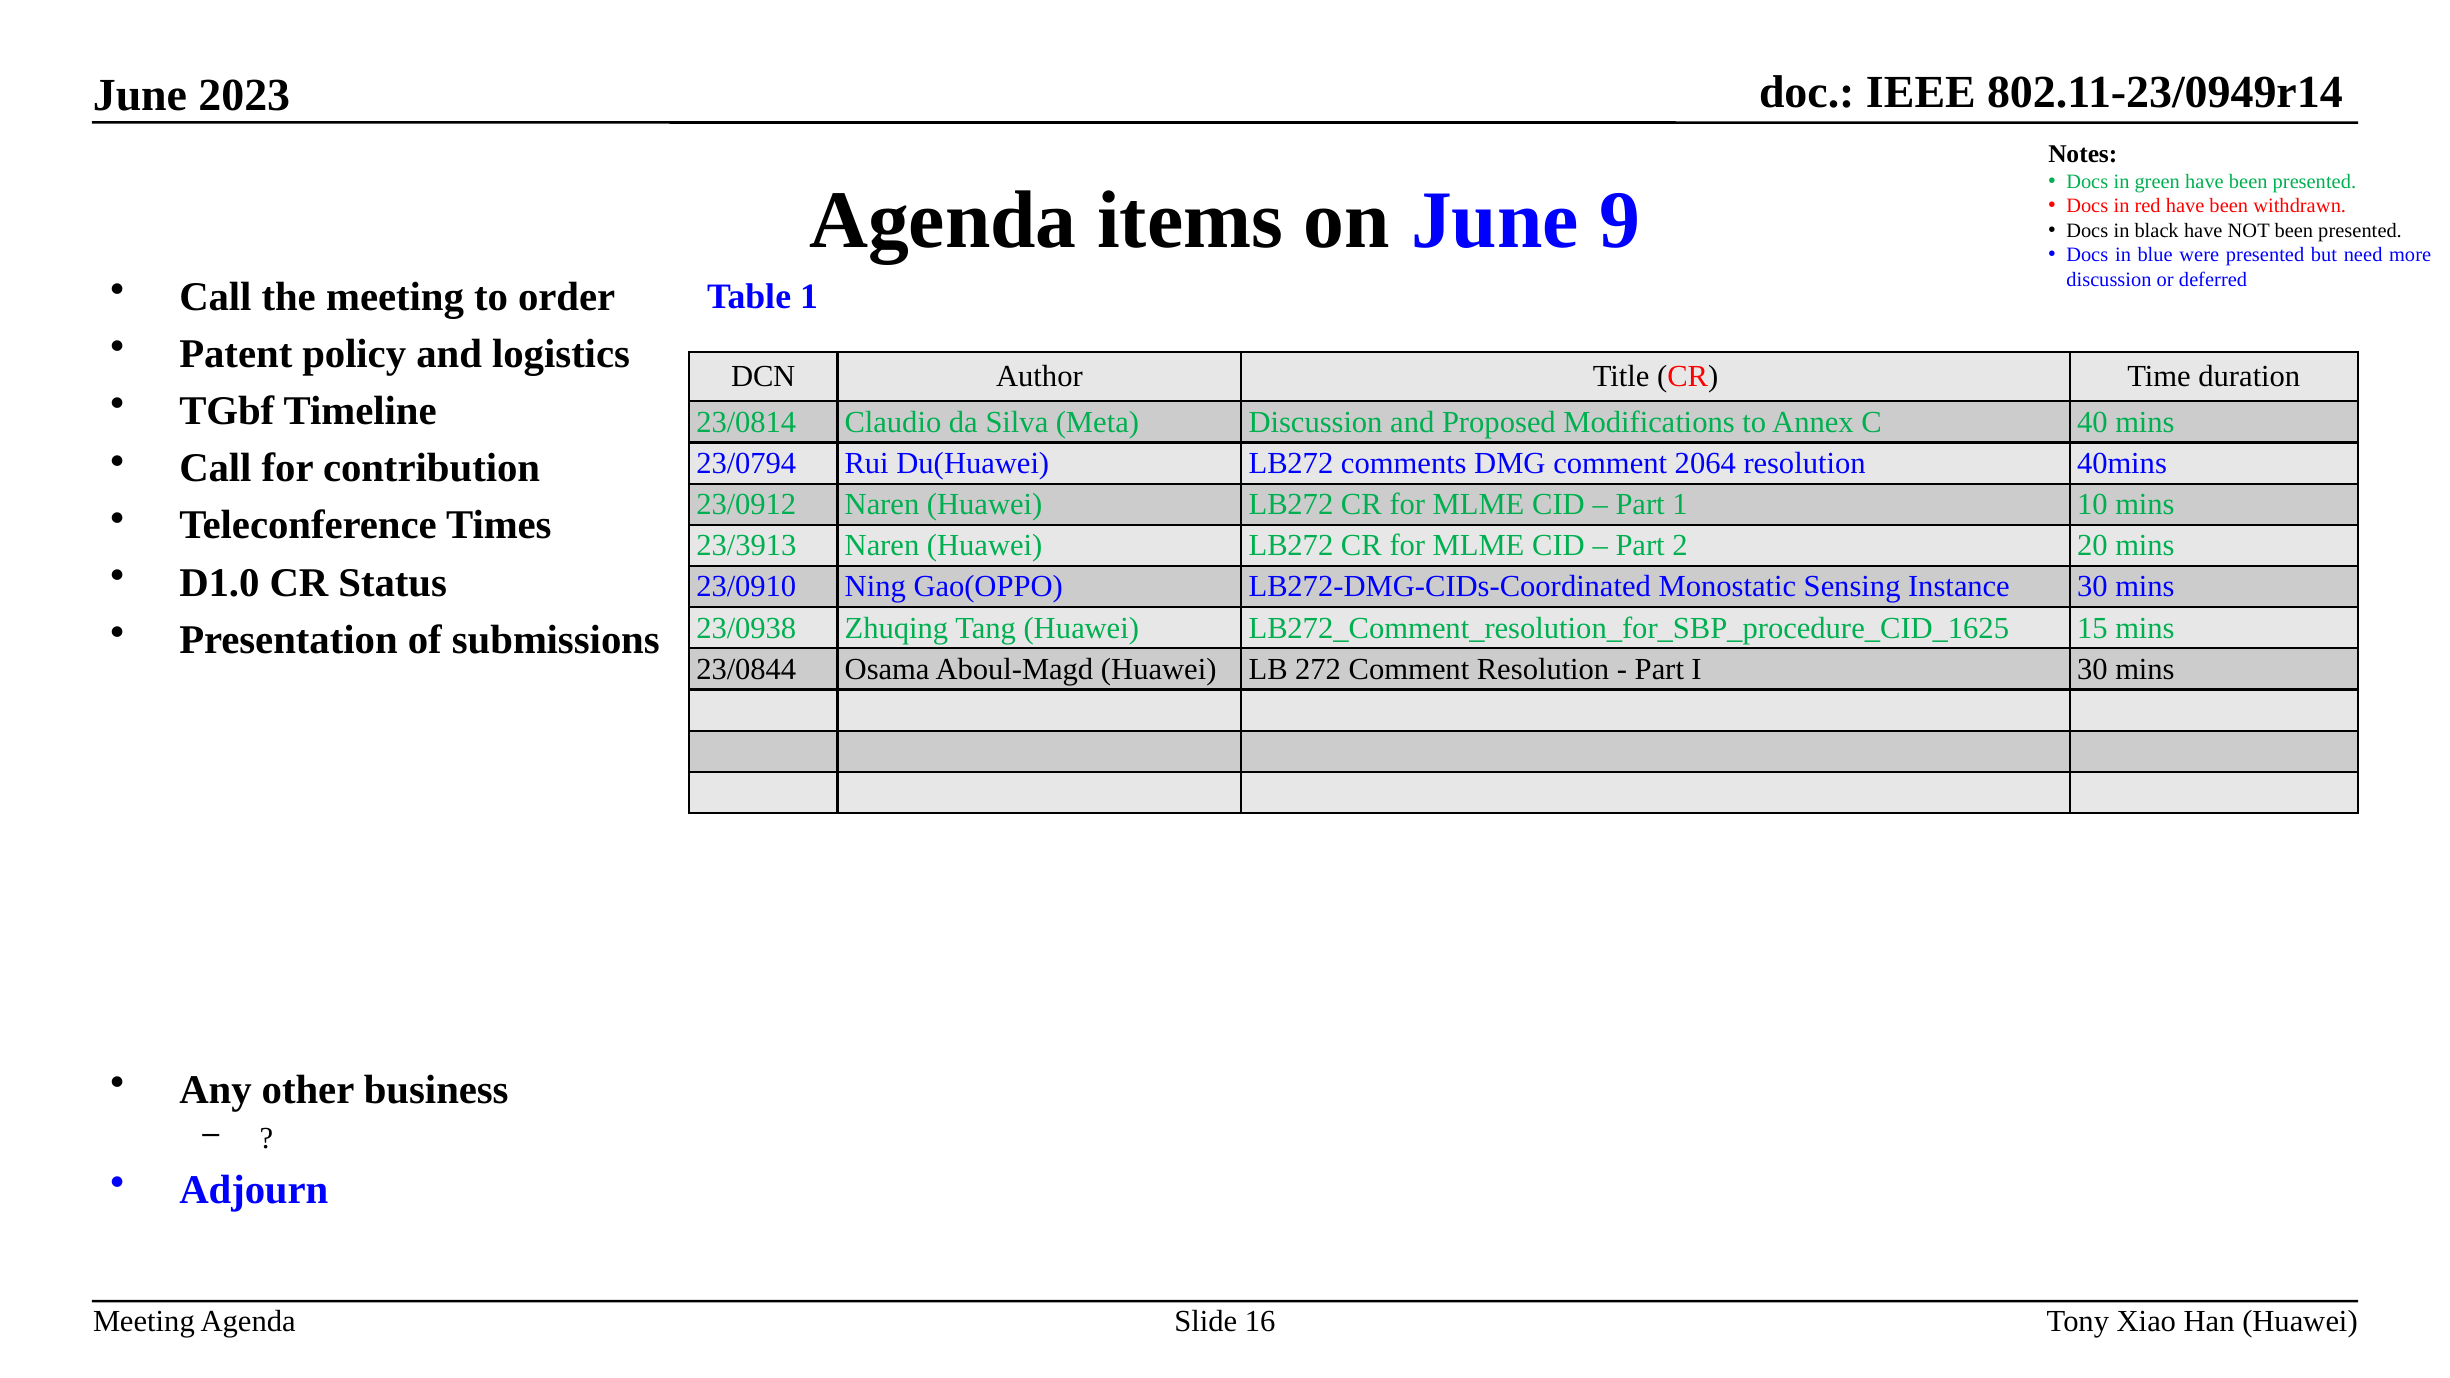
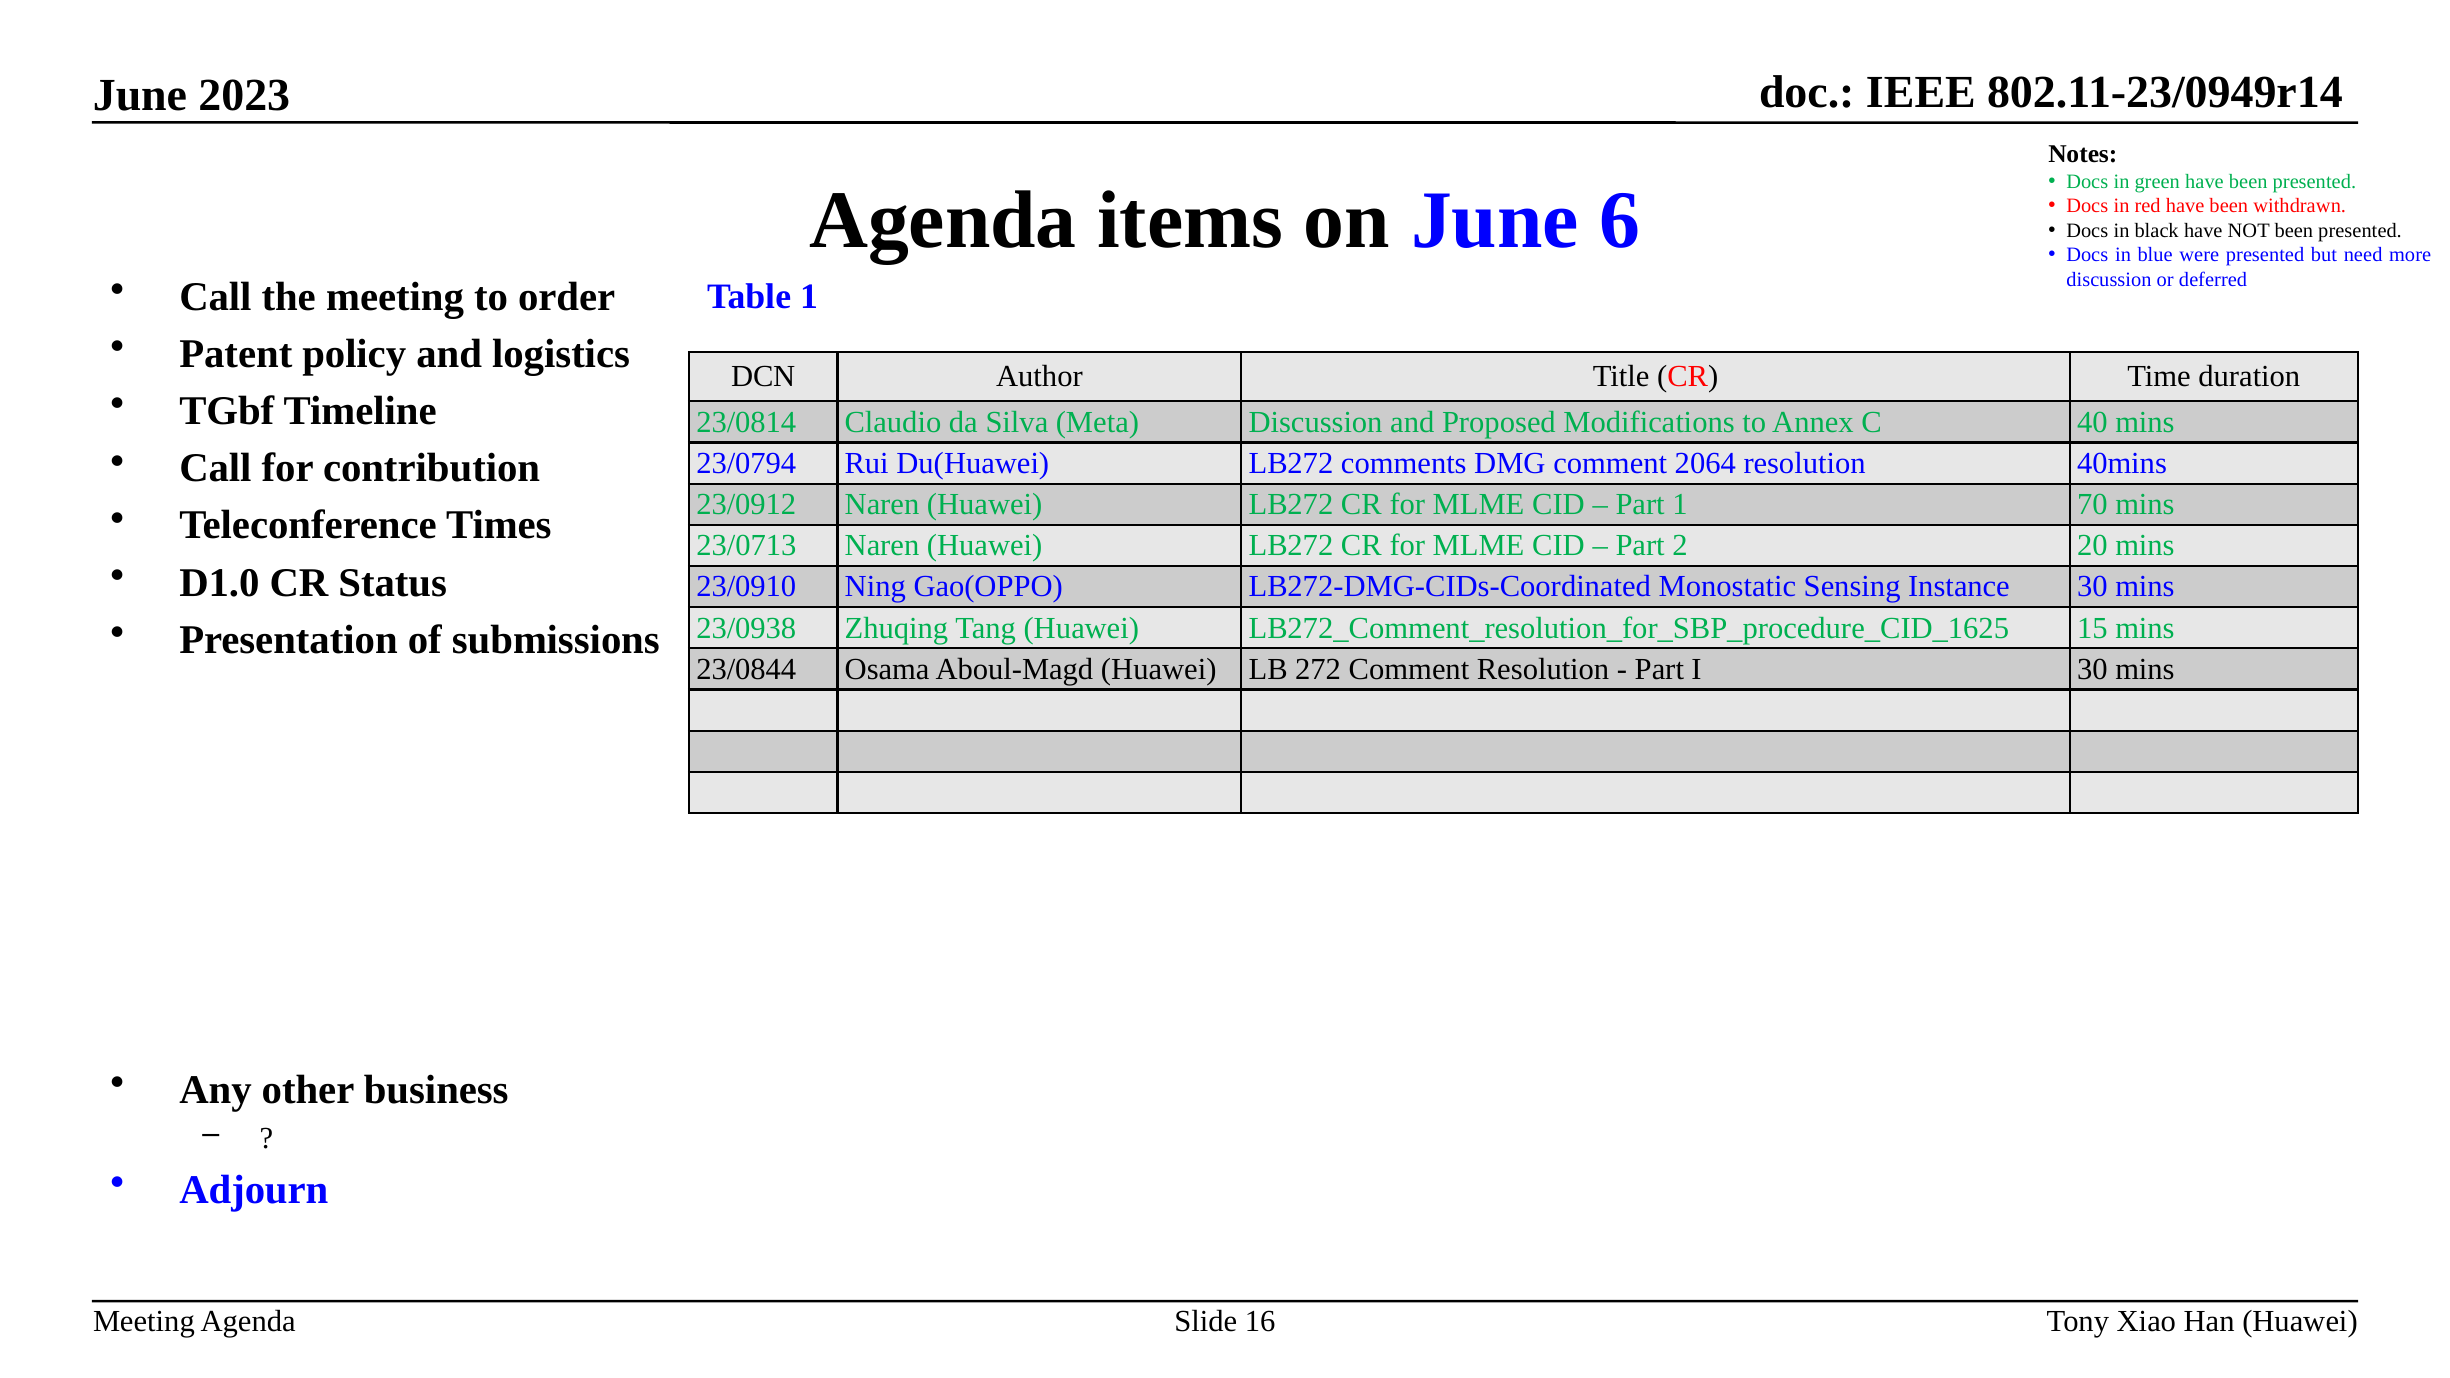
9: 9 -> 6 (1620, 220)
10: 10 -> 70 (2092, 504)
23/3913: 23/3913 -> 23/0713 (746, 546)
